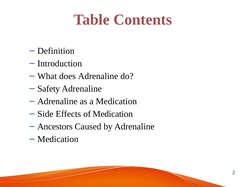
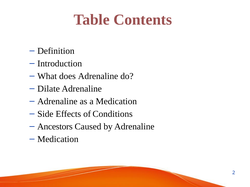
Safety: Safety -> Dilate (49, 89)
of Medication: Medication -> Conditions (113, 114)
